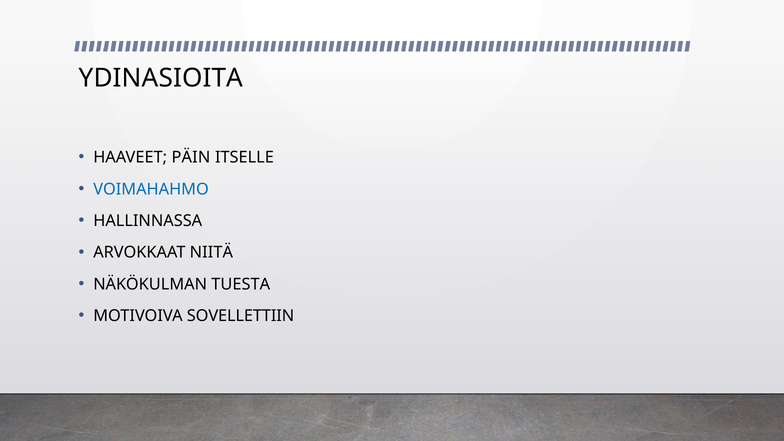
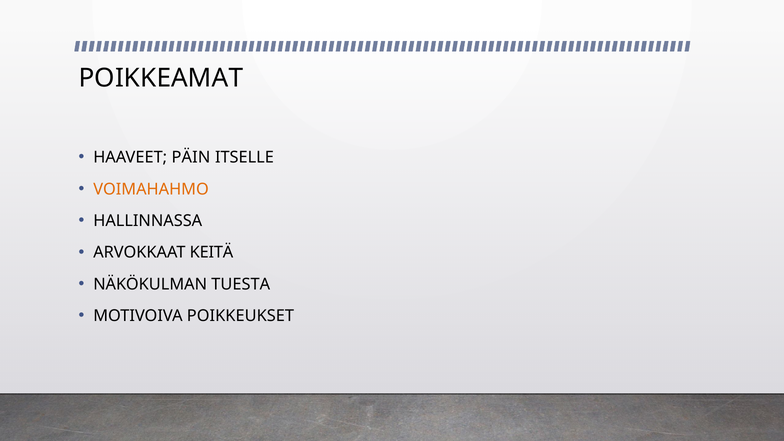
YDINASIOITA: YDINASIOITA -> POIKKEAMAT (161, 78)
VOIMAHAHMO colour: blue -> orange (151, 189)
NIITÄ: NIITÄ -> KEITÄ (211, 253)
SOVELLETTIIN: SOVELLETTIIN -> POIKKEUKSET (240, 316)
